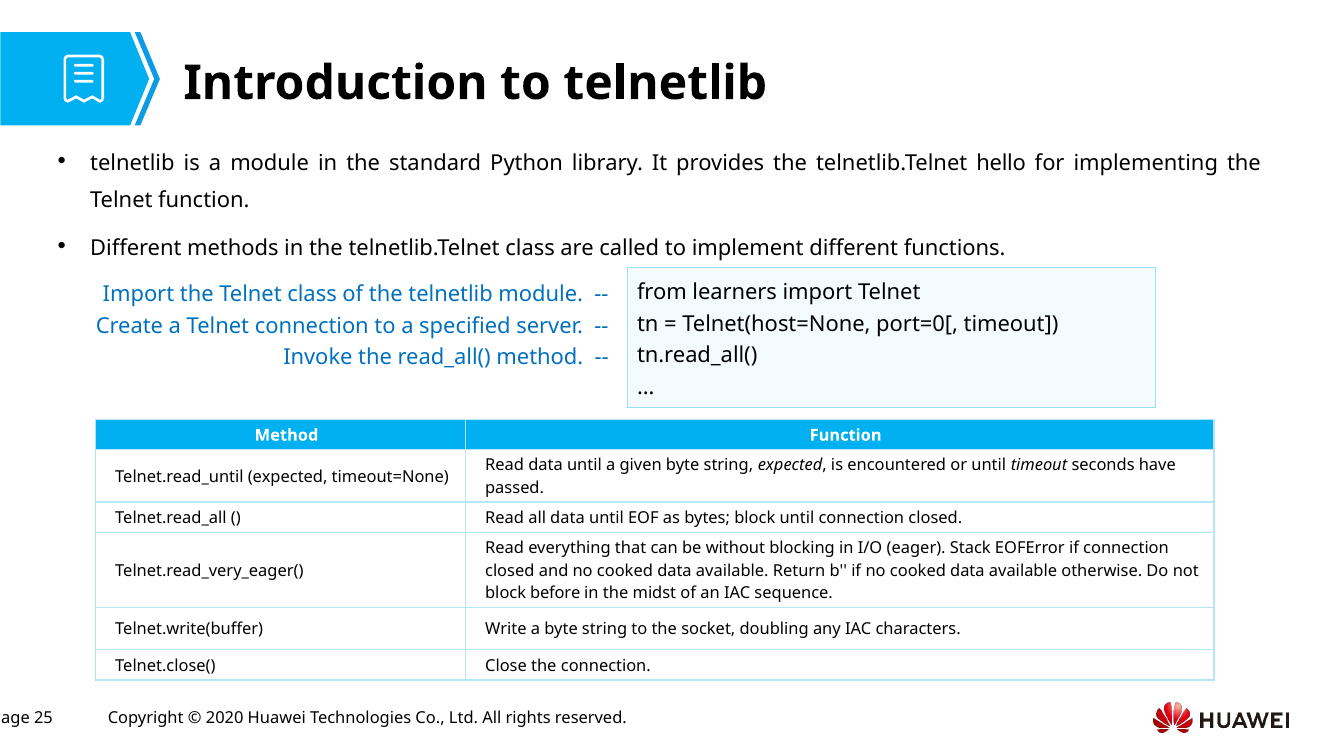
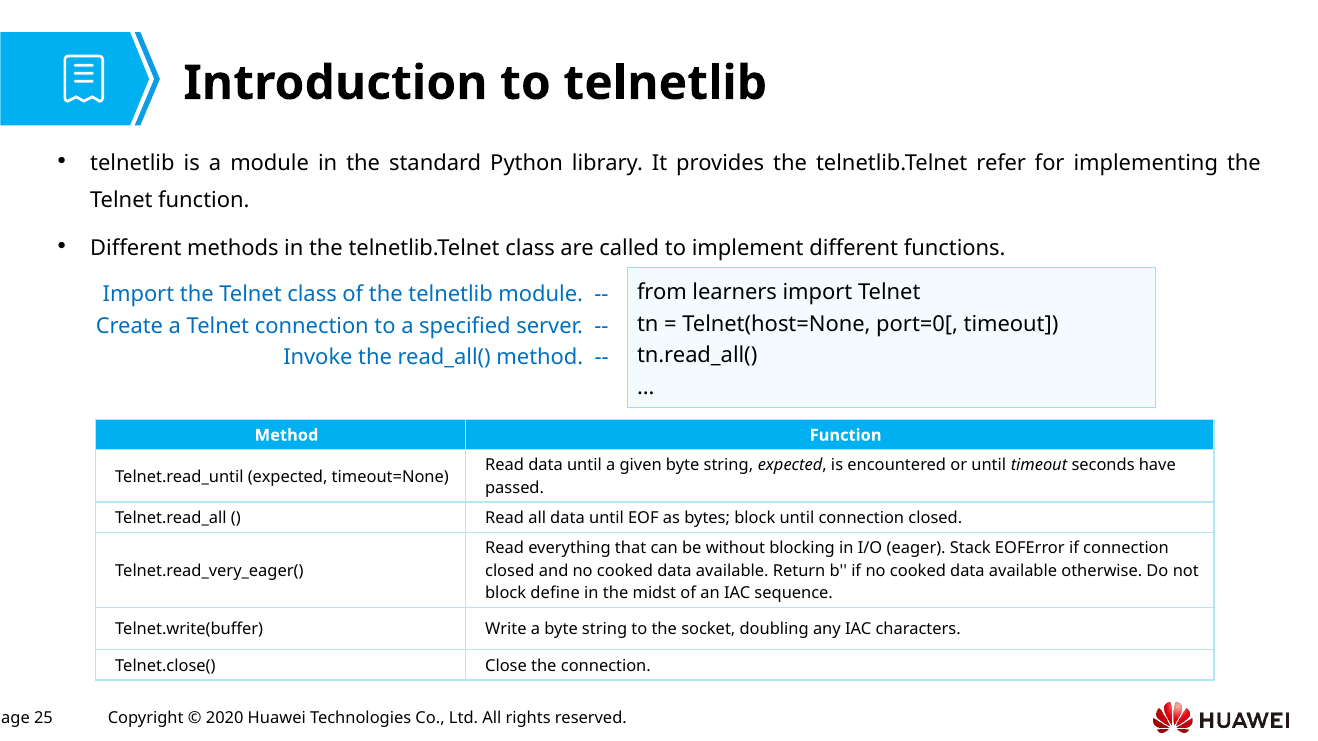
hello: hello -> refer (1001, 164)
before: before -> define (555, 593)
